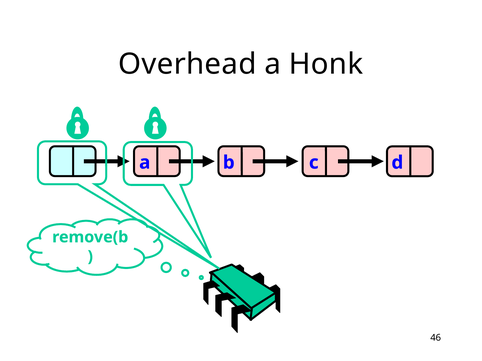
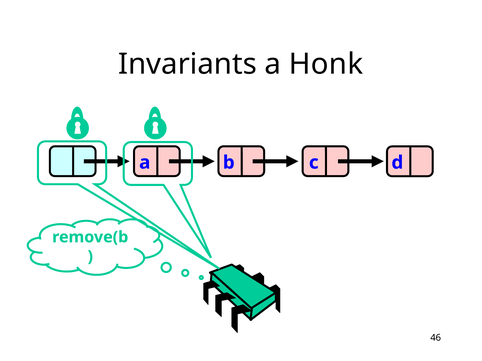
Overhead: Overhead -> Invariants (188, 64)
